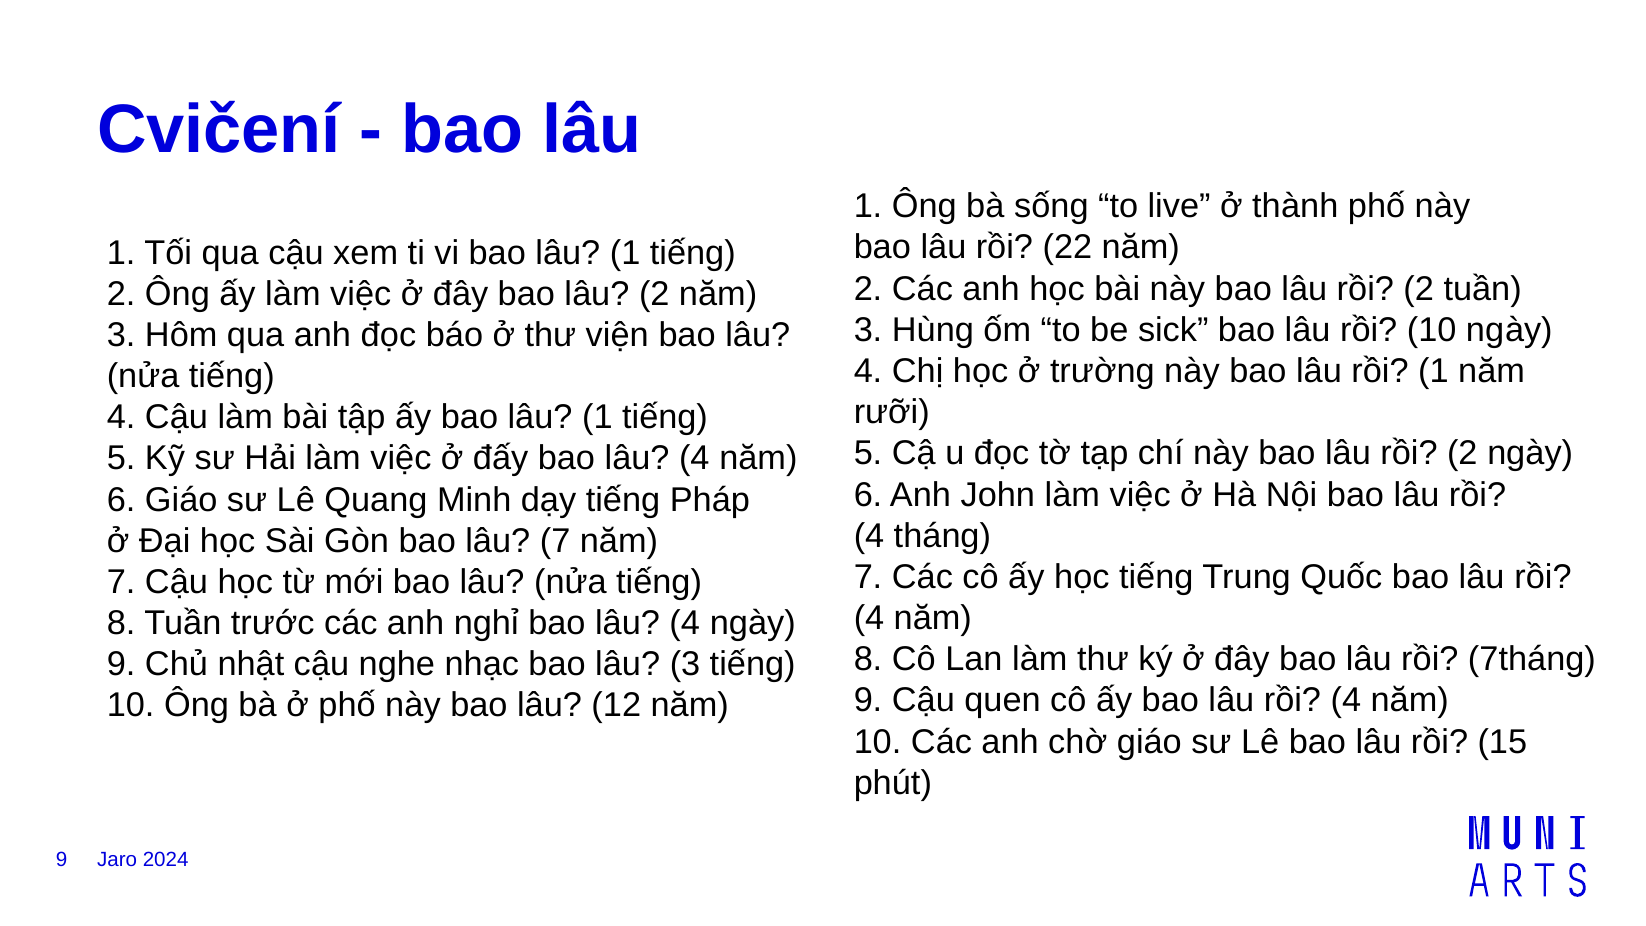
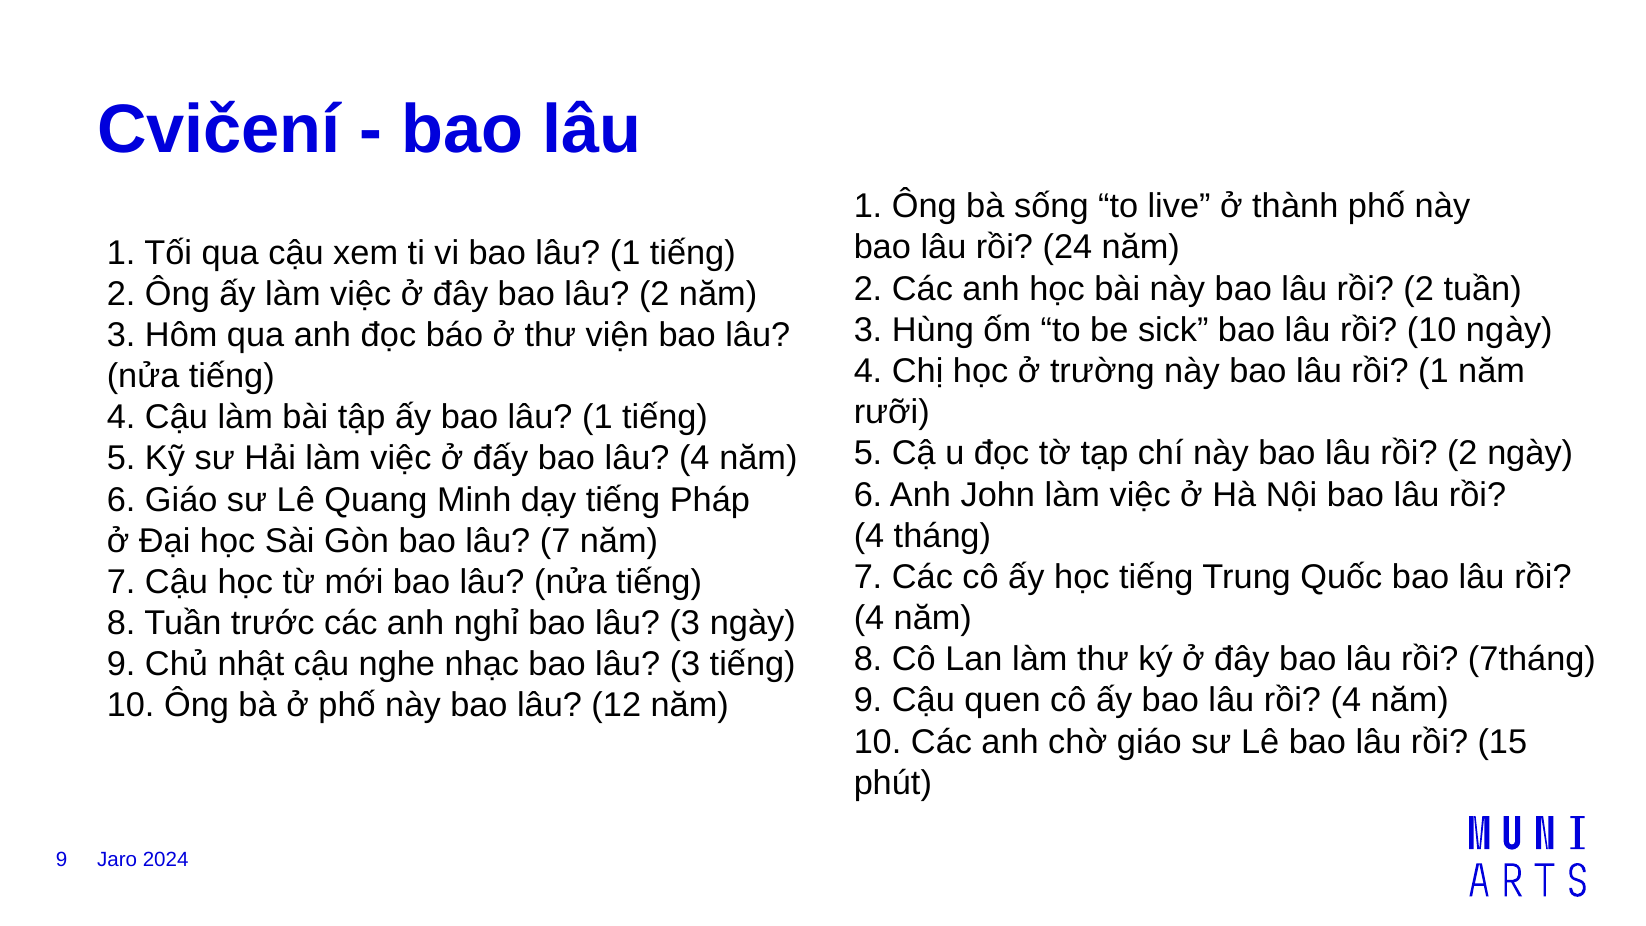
22: 22 -> 24 (1067, 248)
nghỉ bao lâu 4: 4 -> 3 (685, 623)
